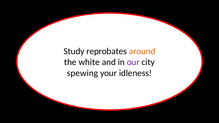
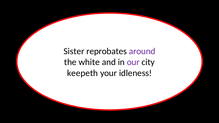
Study: Study -> Sister (74, 51)
around colour: orange -> purple (142, 51)
spewing: spewing -> keepeth (82, 73)
